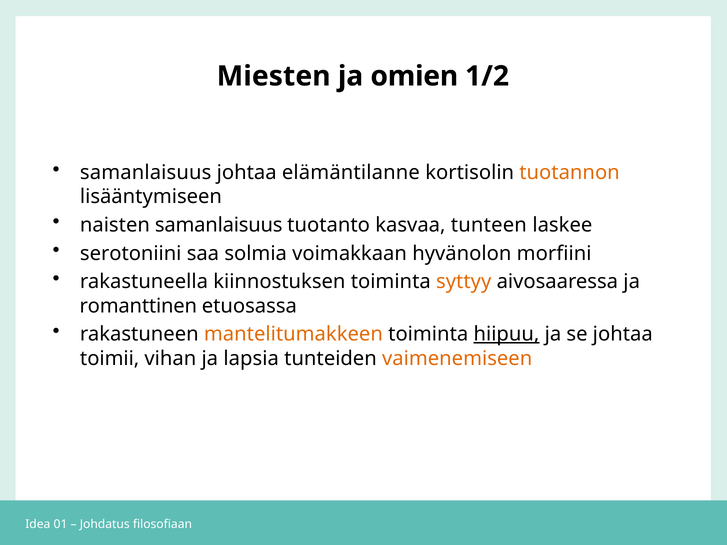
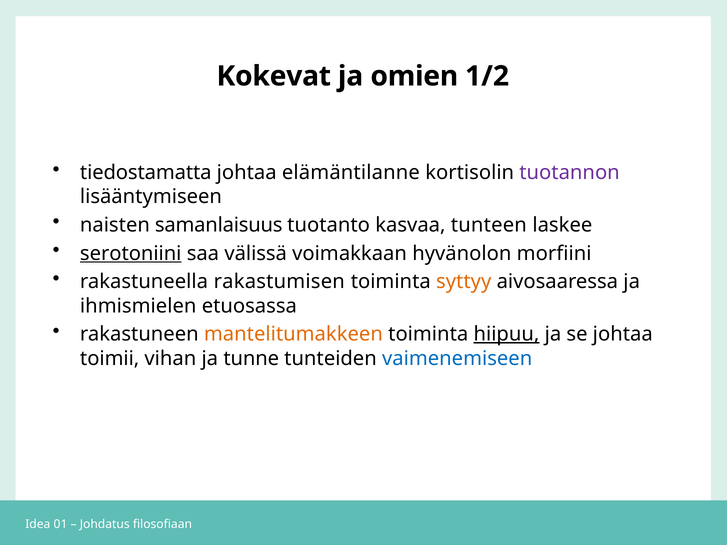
Miesten: Miesten -> Kokevat (274, 76)
samanlaisuus: samanlaisuus -> tiedostamatta (146, 173)
tuotannon colour: orange -> purple (570, 173)
serotoniini underline: none -> present (131, 253)
solmia: solmia -> välissä (256, 253)
kiinnostuksen: kiinnostuksen -> rakastumisen (279, 282)
romanttinen: romanttinen -> ihmismielen (138, 306)
lapsia: lapsia -> tunne (251, 359)
vaimenemiseen colour: orange -> blue (457, 359)
